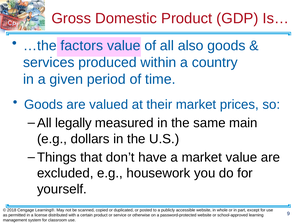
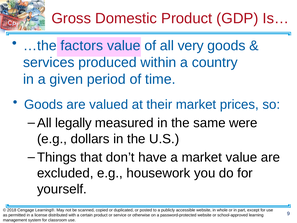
also: also -> very (191, 46)
main: main -> were (243, 123)
